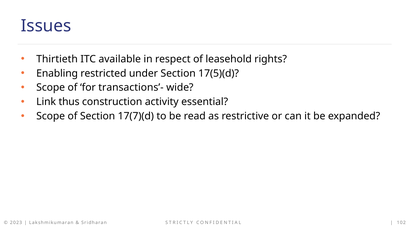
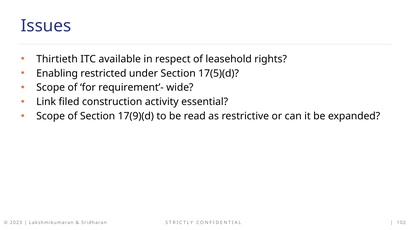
transactions’-: transactions’- -> requirement’- (131, 88)
thus: thus -> filed (69, 102)
17(7)(d: 17(7)(d -> 17(9)(d (136, 116)
